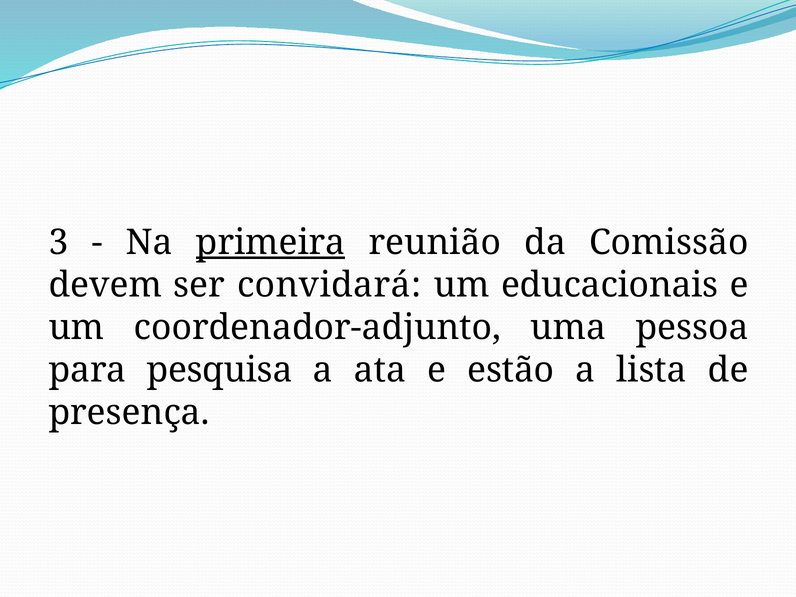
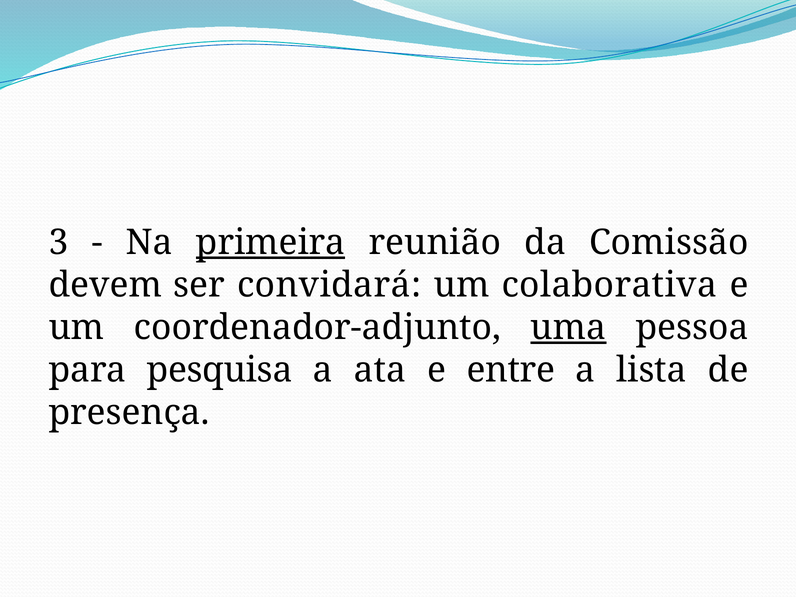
educacionais: educacionais -> colaborativa (609, 285)
uma underline: none -> present (568, 328)
estão: estão -> entre (511, 370)
